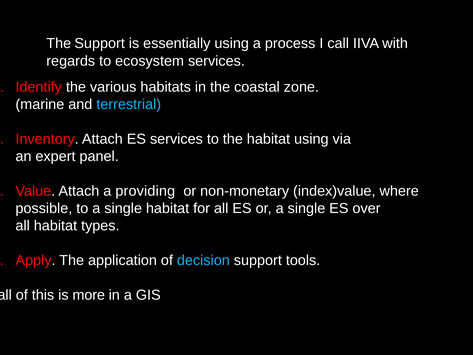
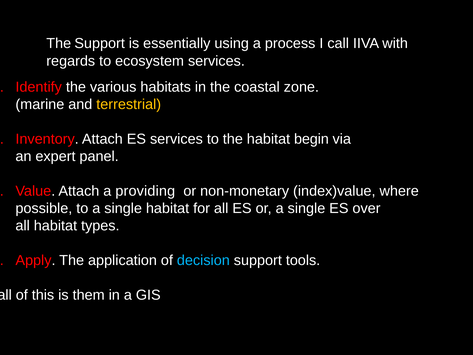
terrestrial colour: light blue -> yellow (129, 104)
habitat using: using -> begin (311, 139)
more: more -> them (89, 295)
